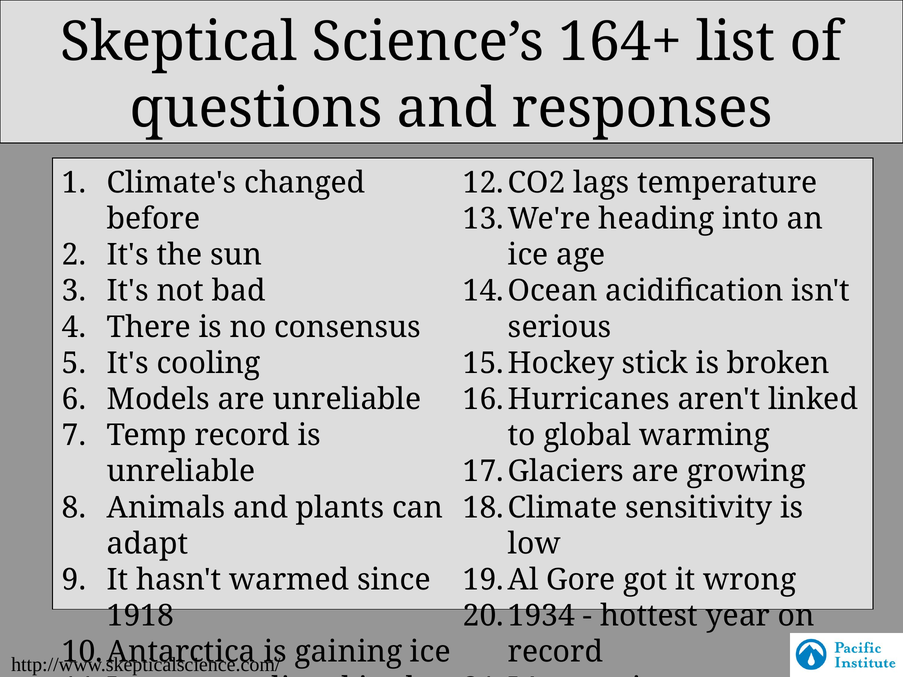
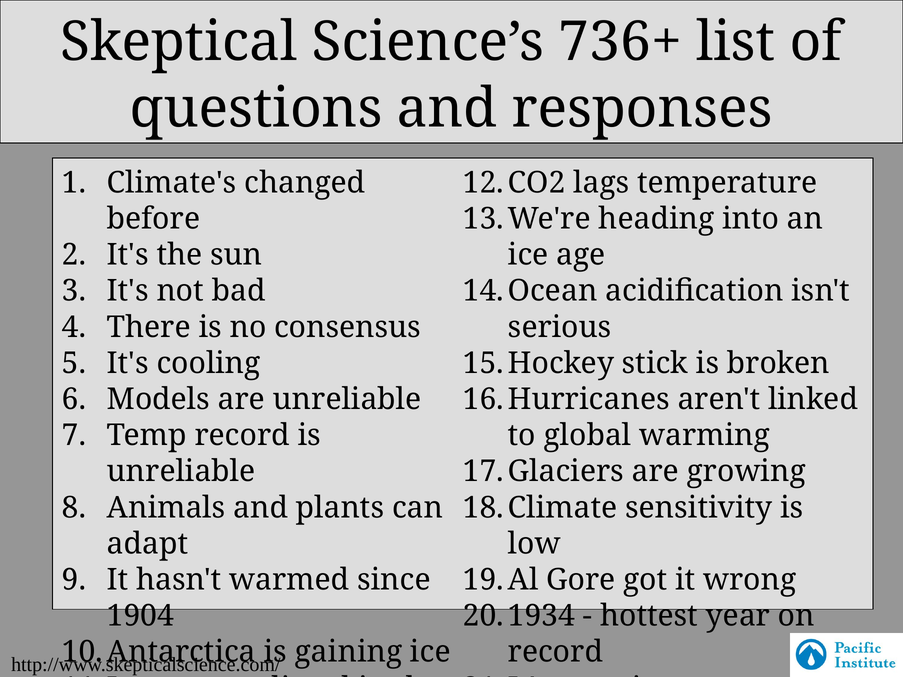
164+: 164+ -> 736+ (620, 42)
1918: 1918 -> 1904 (140, 616)
